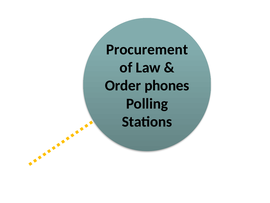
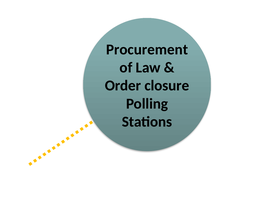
phones: phones -> closure (167, 85)
